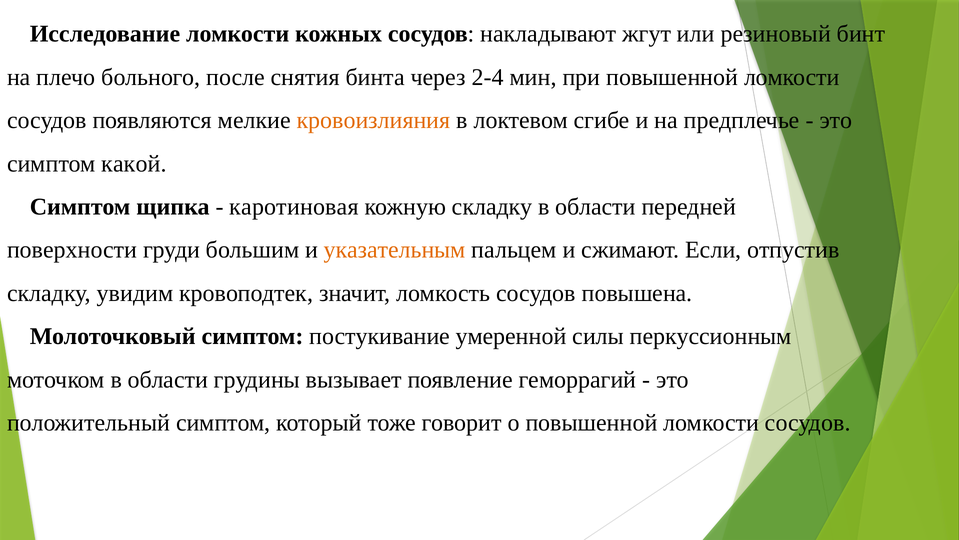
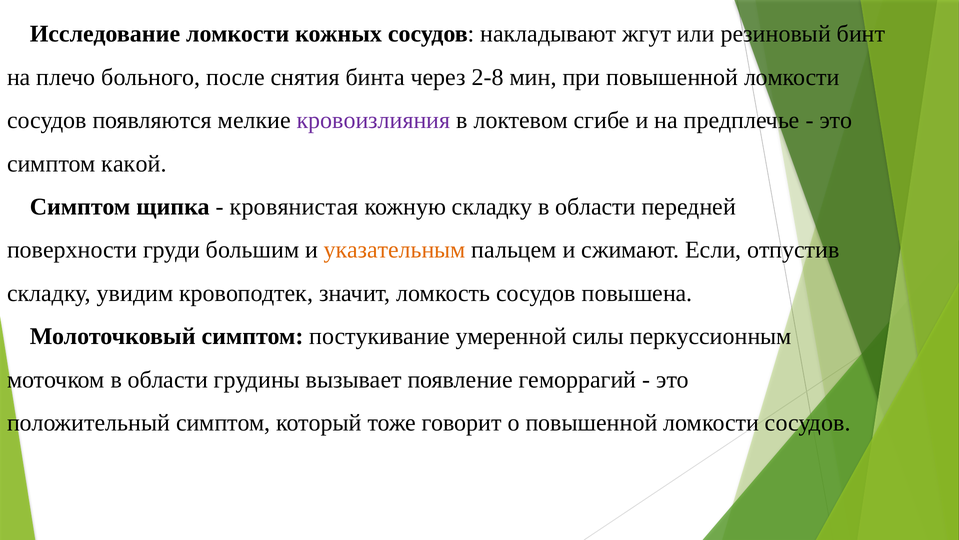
2-4: 2-4 -> 2-8 (488, 77)
кровоизлияния colour: orange -> purple (373, 120)
каротиновая: каротиновая -> кровянистая (294, 207)
